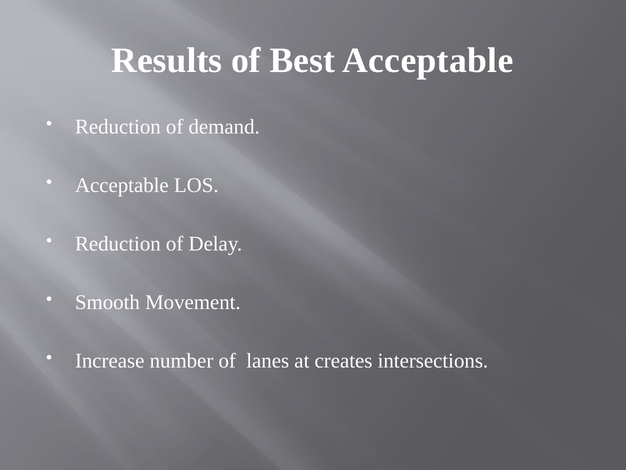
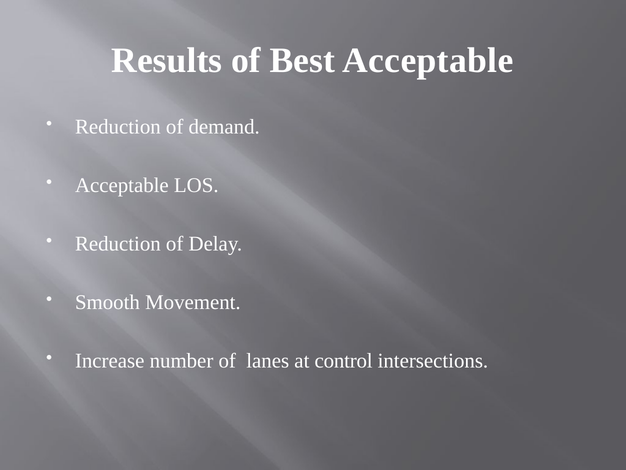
creates: creates -> control (344, 360)
